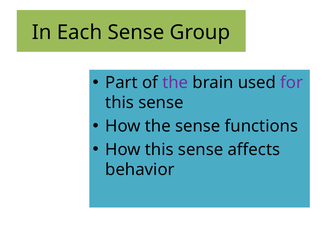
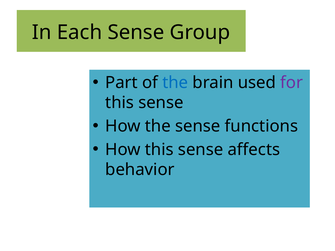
the colour: purple -> blue (175, 83)
